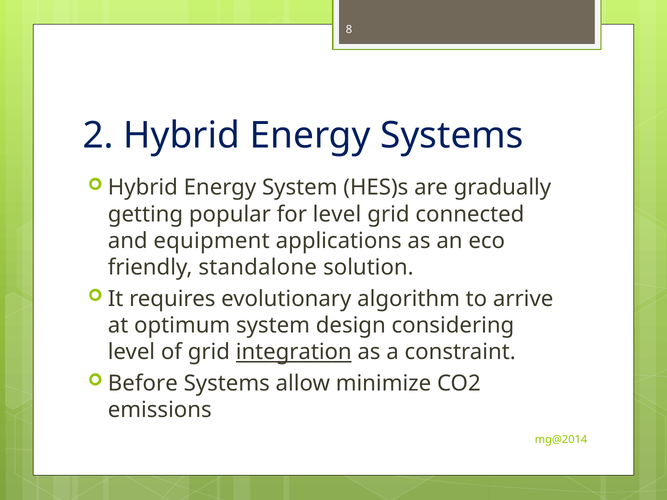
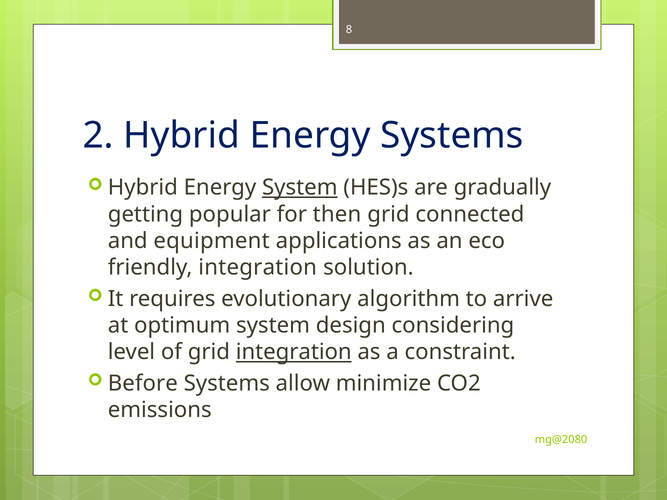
System underline: none -> present (300, 188)
for level: level -> then (337, 214)
friendly standalone: standalone -> integration (258, 268)
mg@2014: mg@2014 -> mg@2080 (561, 440)
